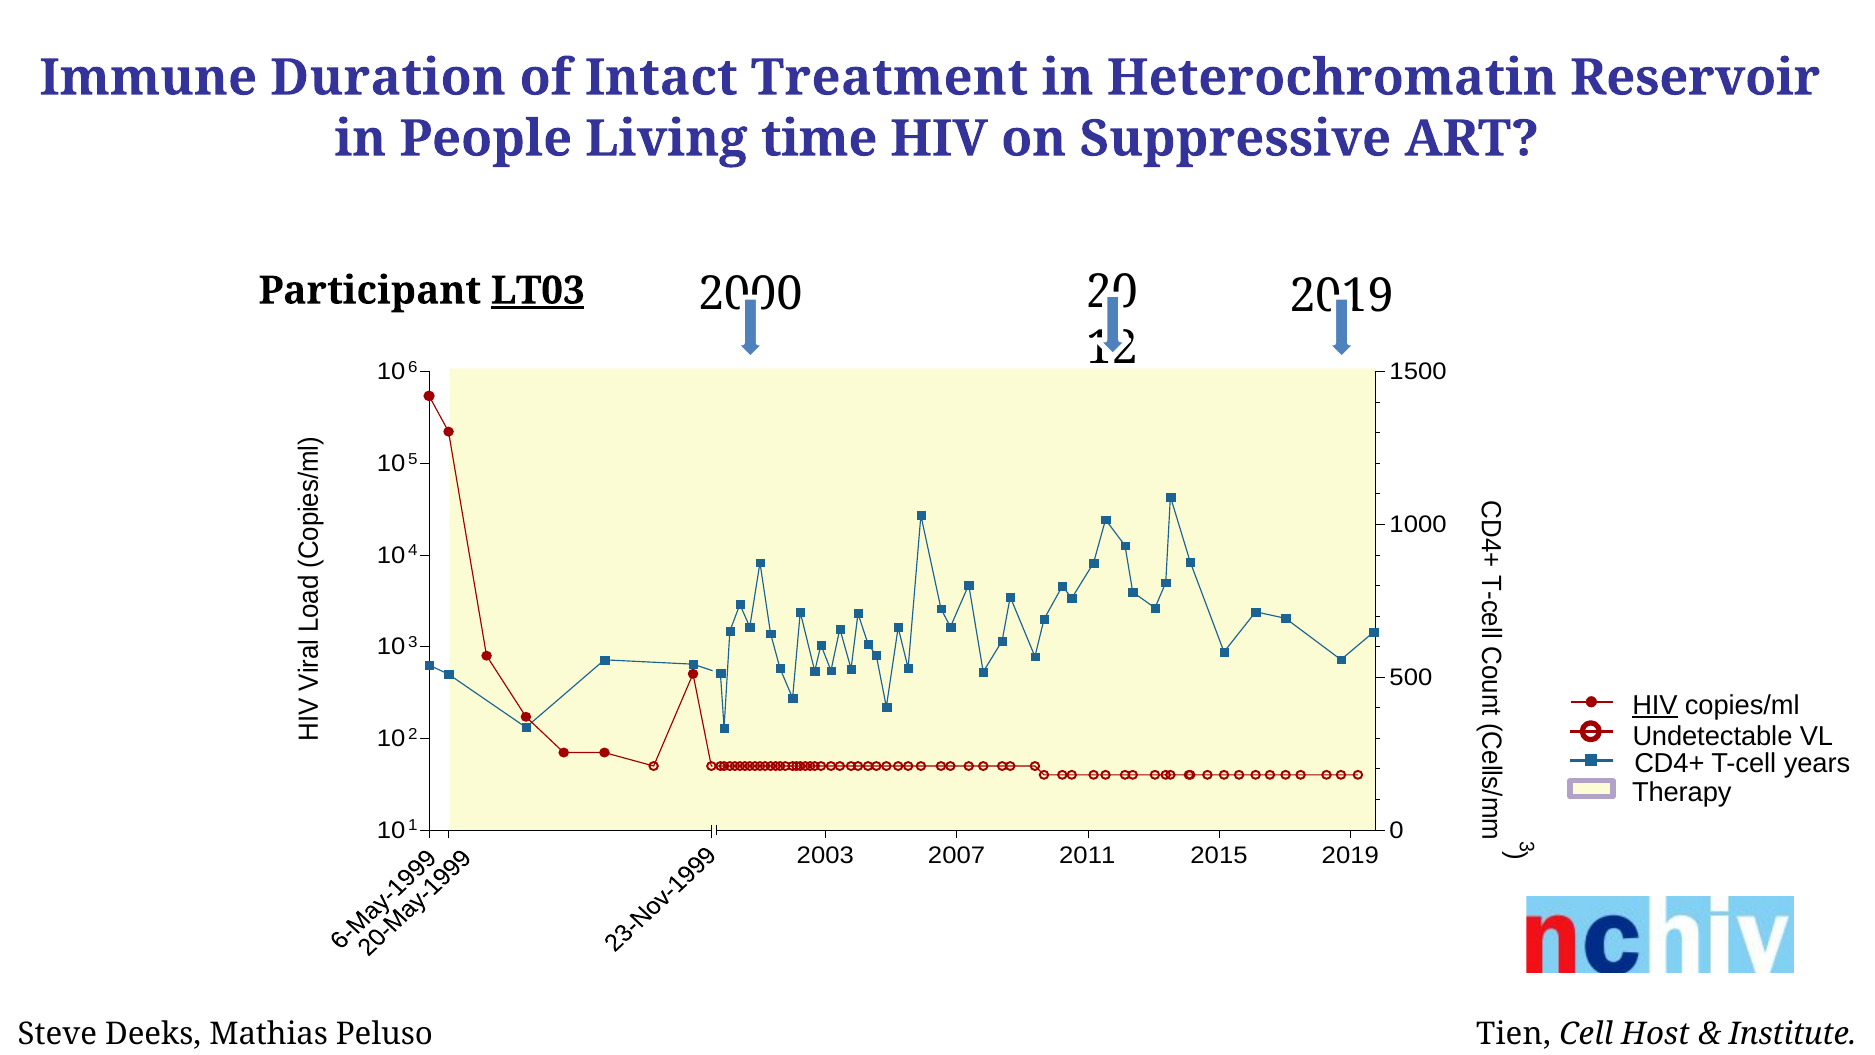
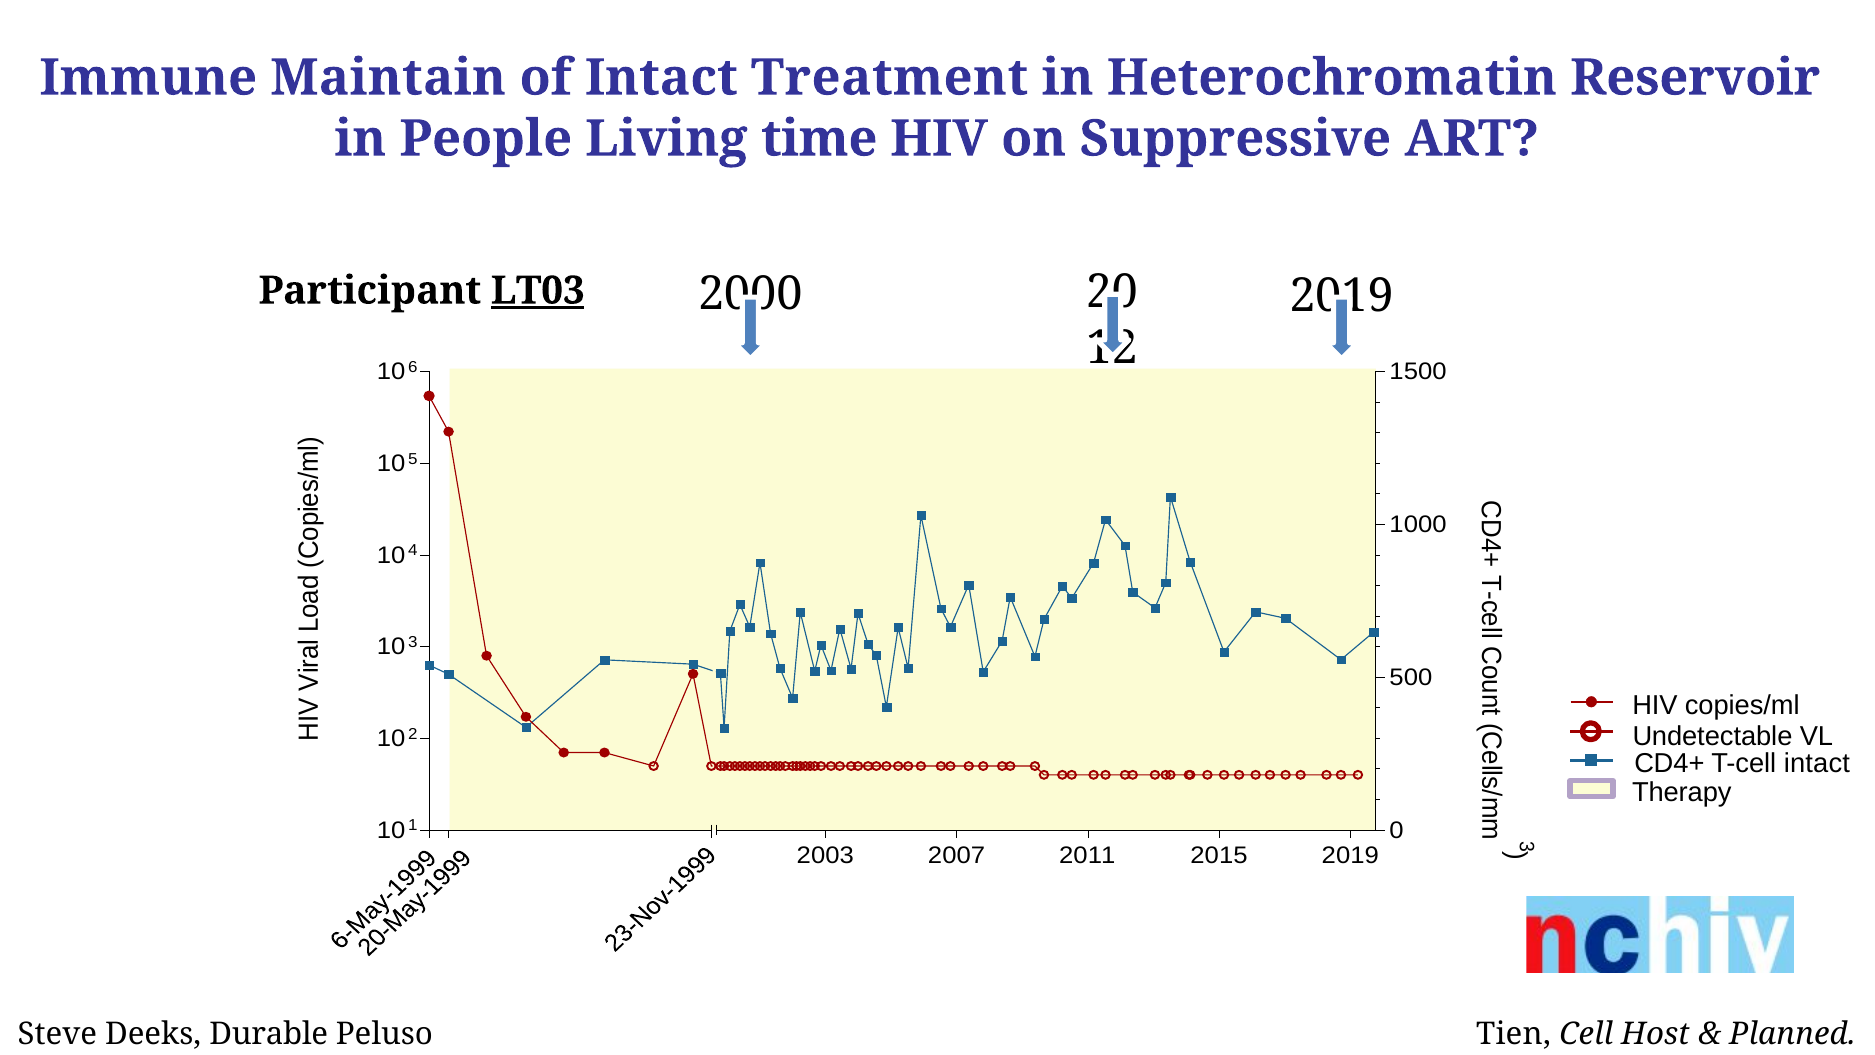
Duration: Duration -> Maintain (388, 78)
HIV underline: present -> none (1655, 705)
T-cell years: years -> intact (1817, 764)
Mathias: Mathias -> Durable (269, 1034)
Institute: Institute -> Planned (1792, 1034)
